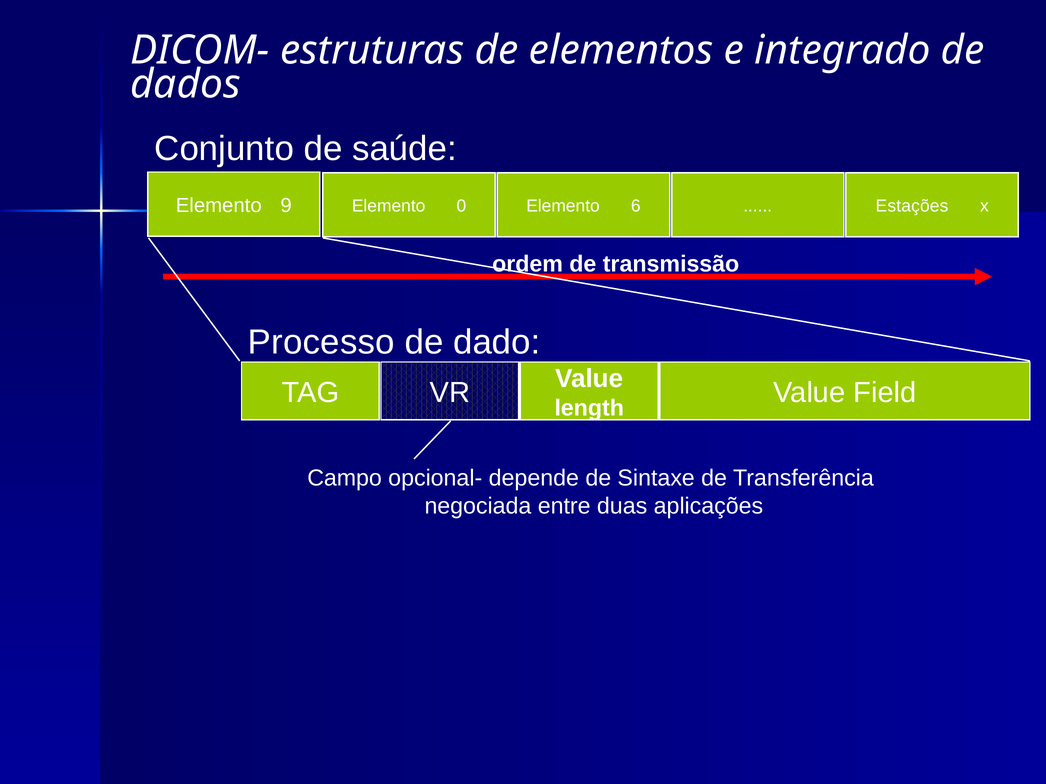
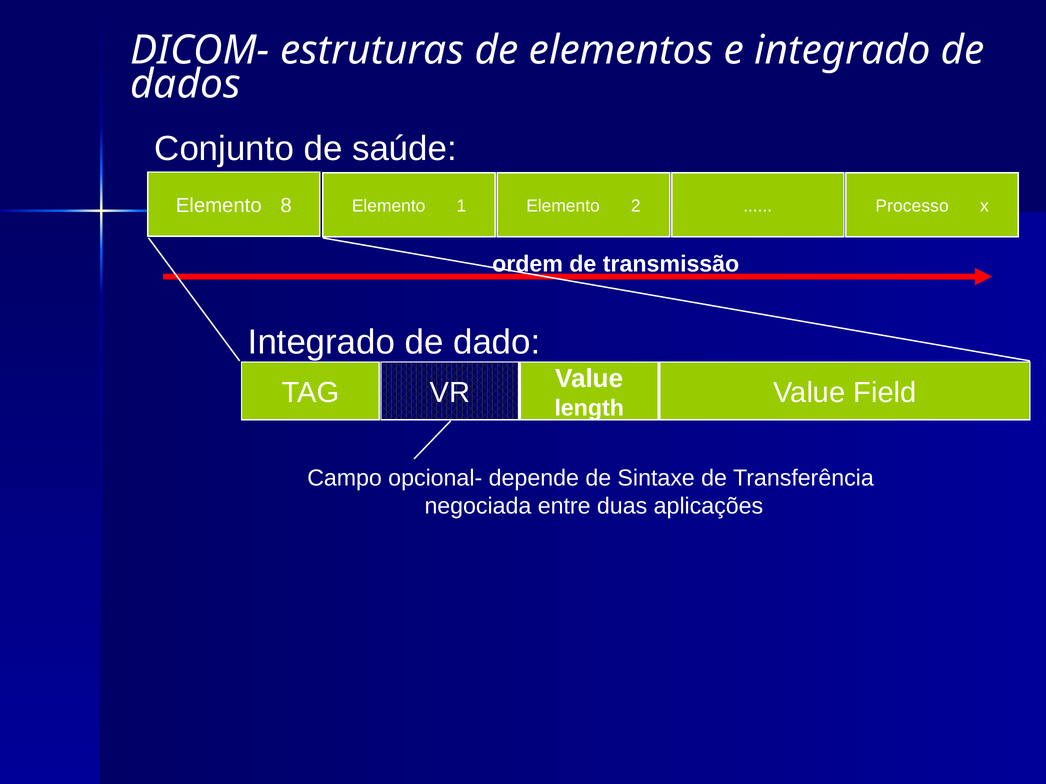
9: 9 -> 8 (286, 206)
0: 0 -> 1 (461, 206)
6: 6 -> 2 (636, 206)
Estações: Estações -> Processo (912, 206)
Processo: Processo -> Integrado (321, 343)
